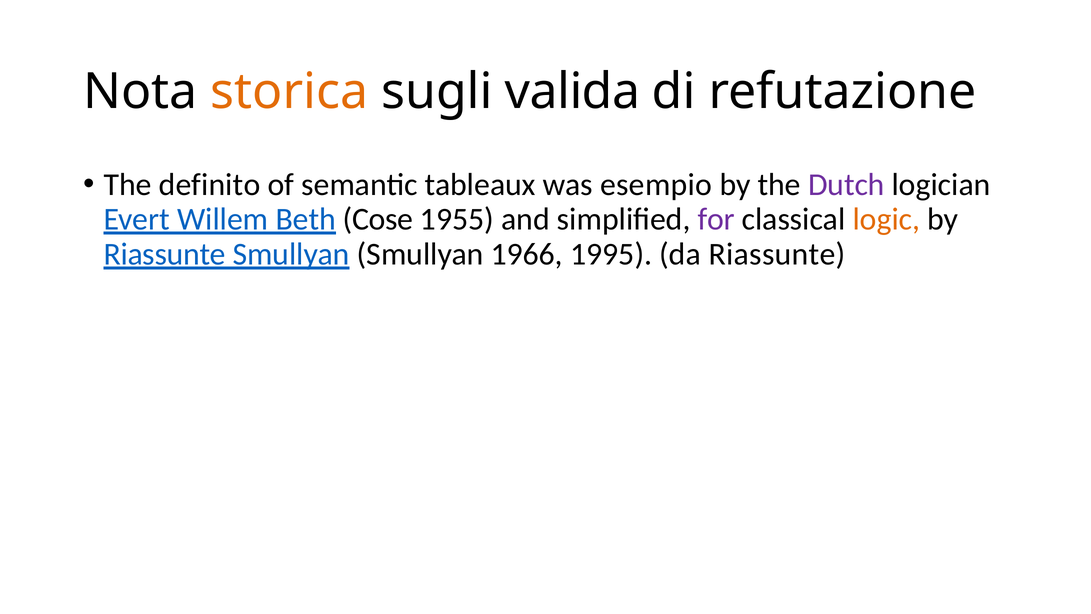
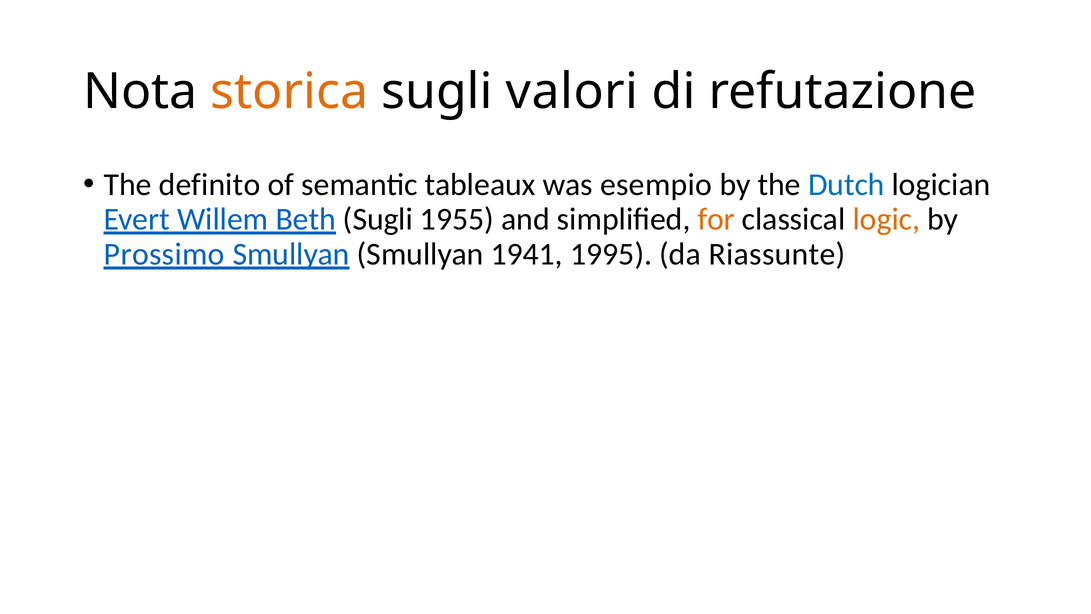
valida: valida -> valori (572, 92)
Dutch colour: purple -> blue (846, 184)
Beth Cose: Cose -> Sugli (378, 219)
for colour: purple -> orange (716, 219)
Riassunte: Riassunte -> Prossimo (164, 254)
1966: 1966 -> 1941 (527, 254)
